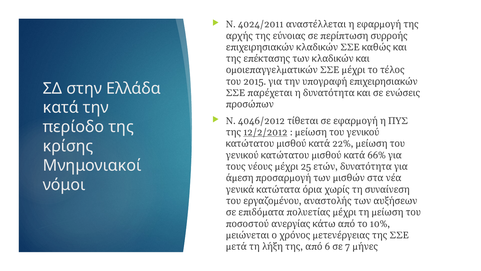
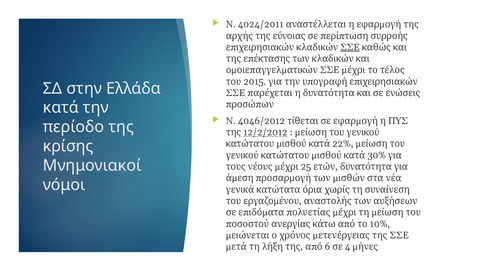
ΣΣΕ underline: none -> present (350, 47)
66%: 66% -> 30% (377, 155)
7: 7 -> 4 (348, 246)
